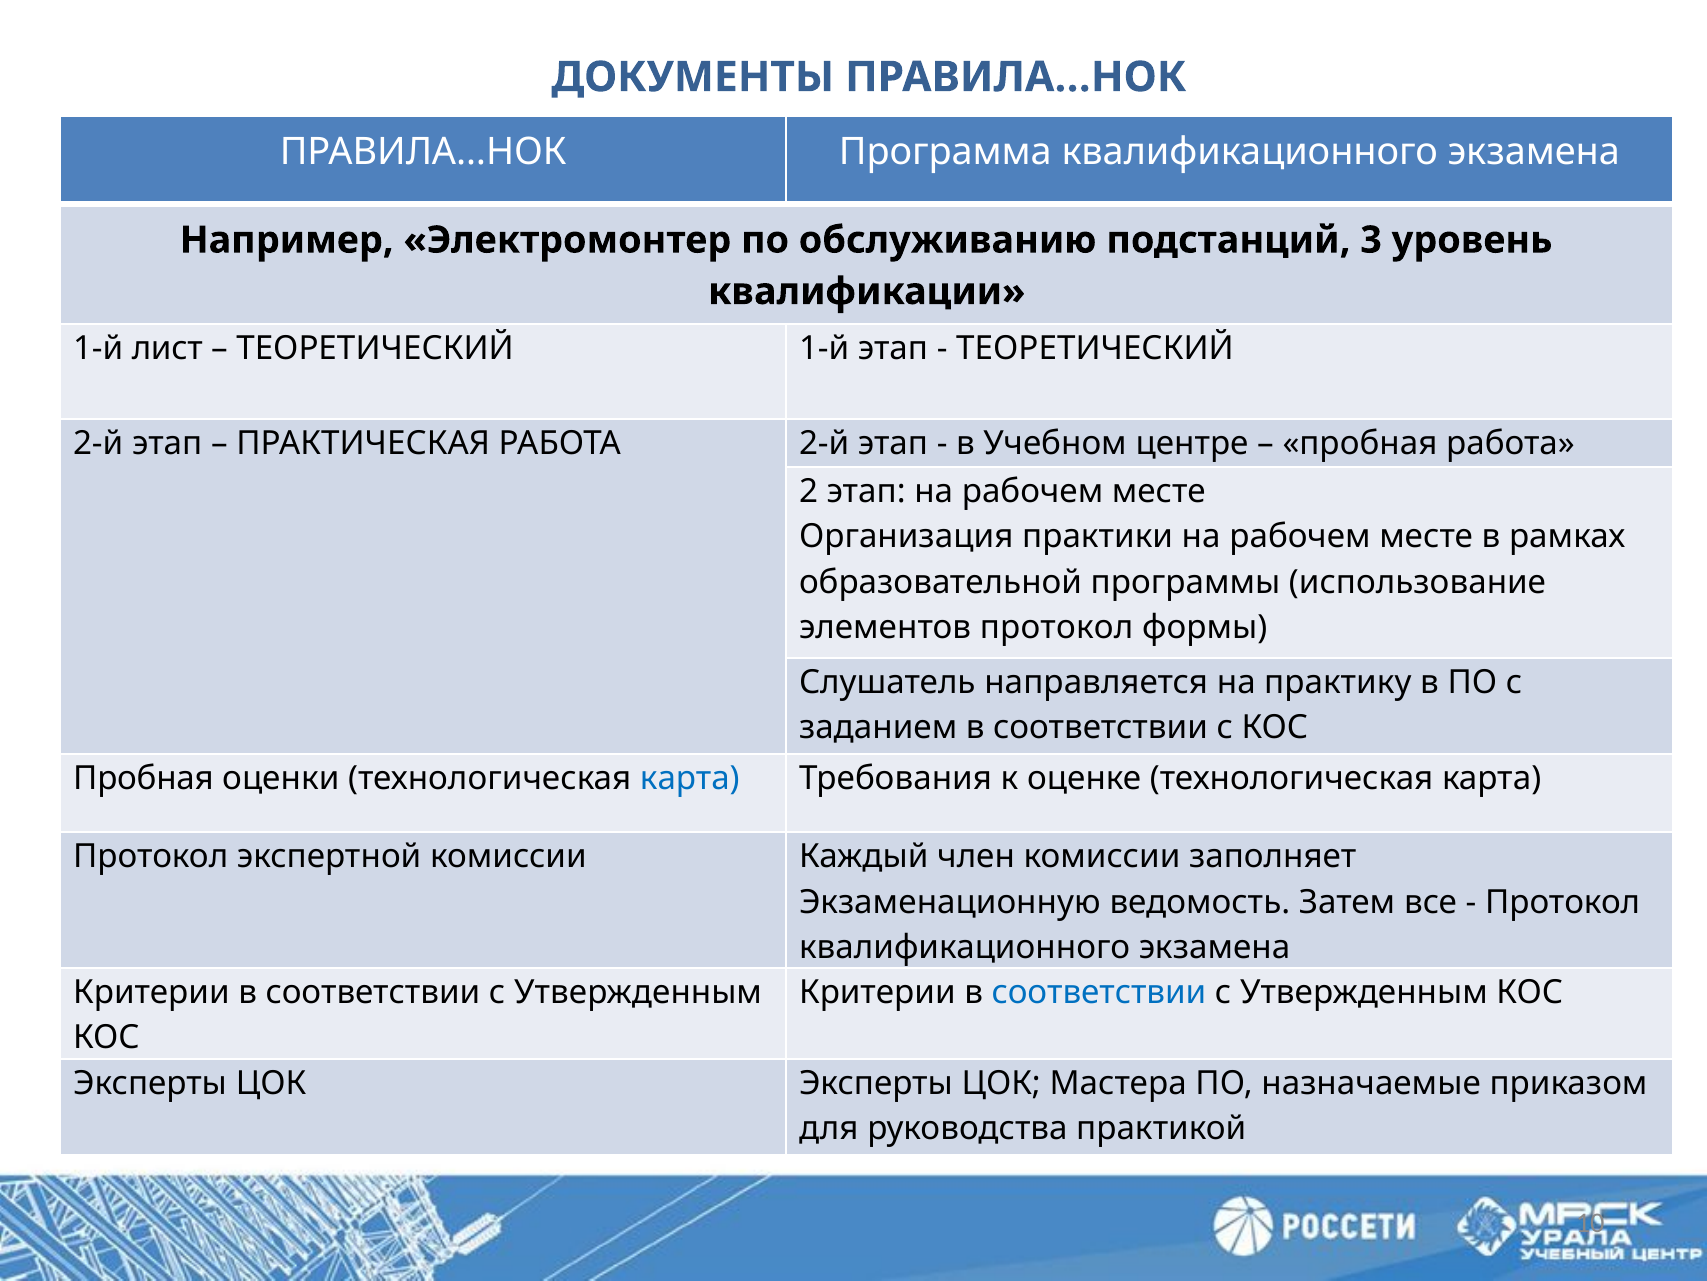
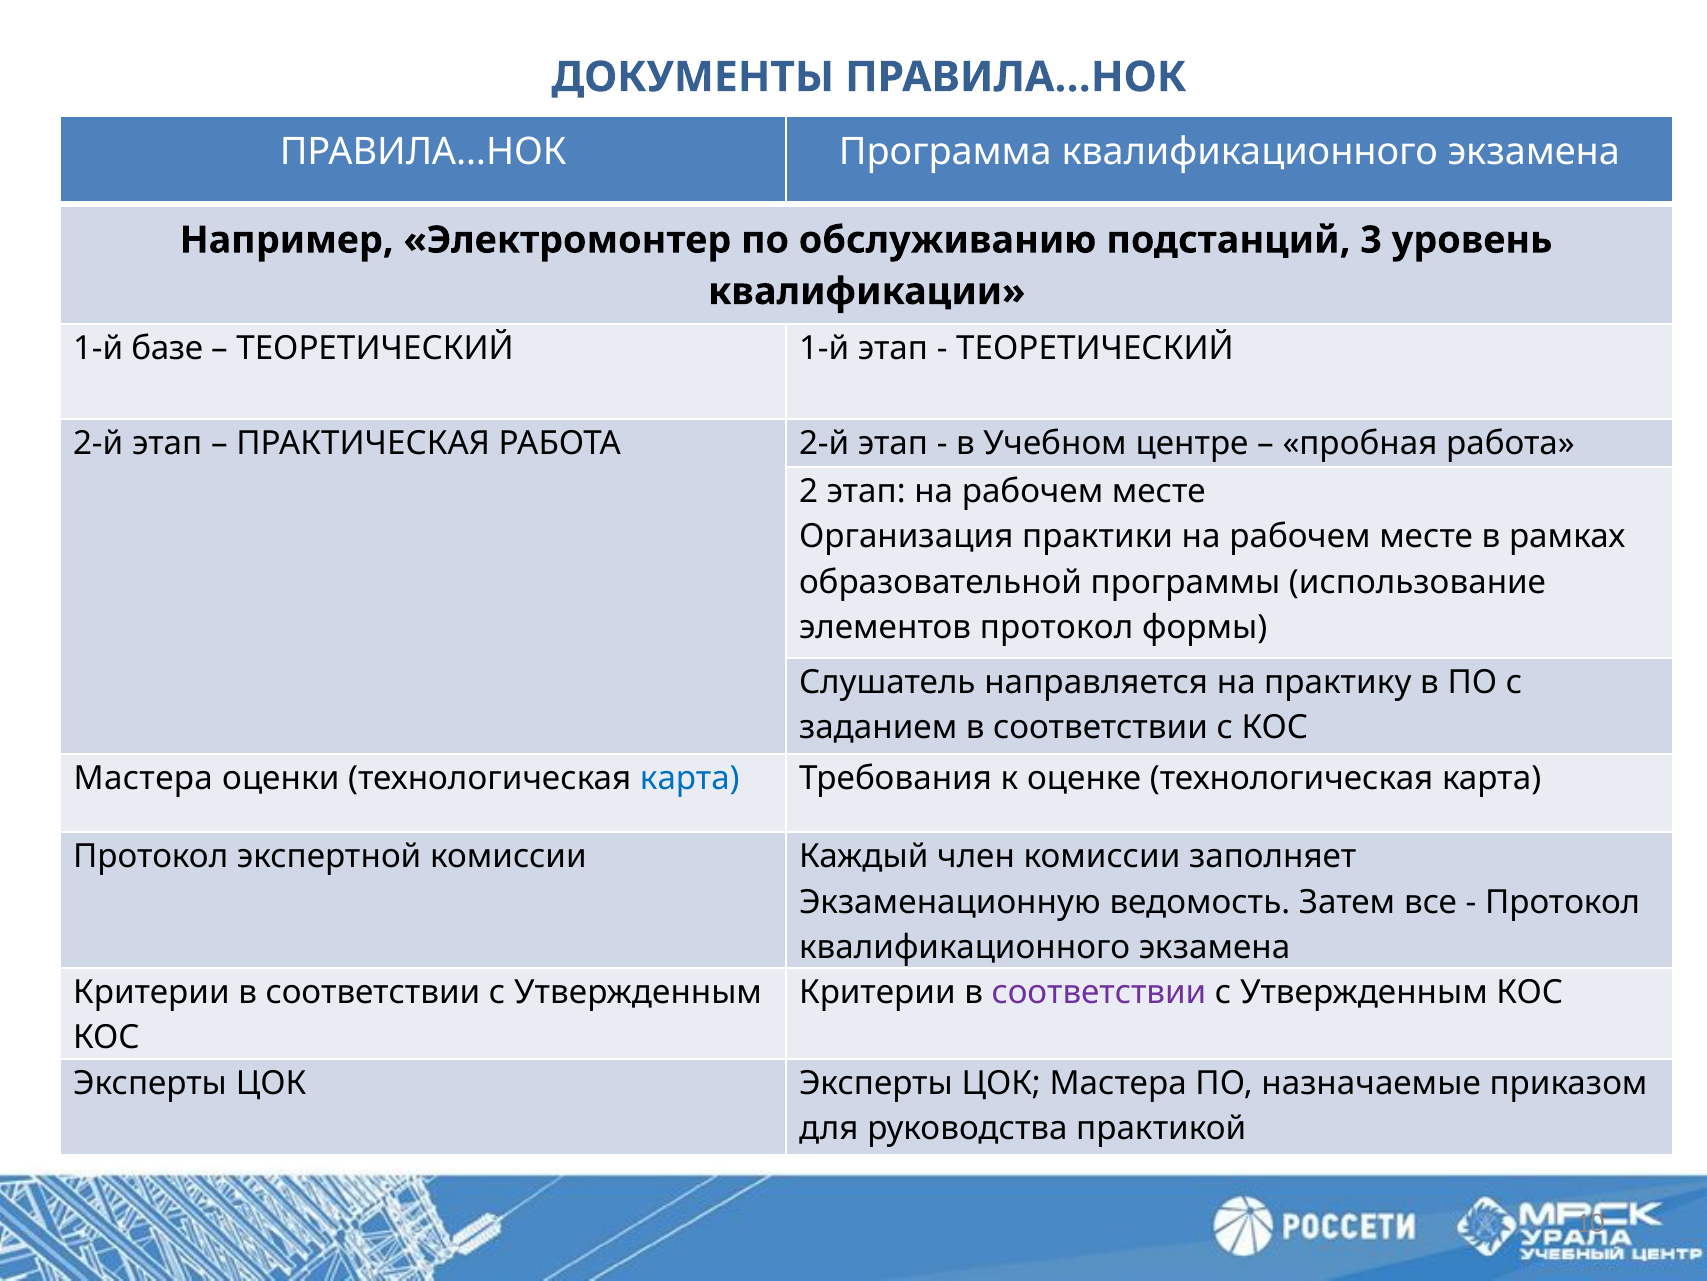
лист: лист -> базе (167, 348)
Пробная: Пробная -> Мастера (143, 778)
соответствии colour: blue -> purple (1099, 992)
